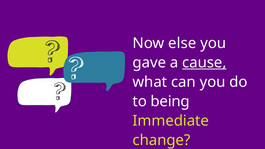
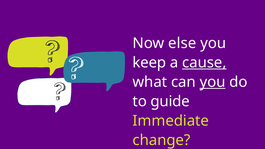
gave: gave -> keep (149, 63)
you underline: none -> present (213, 82)
being: being -> guide (170, 101)
